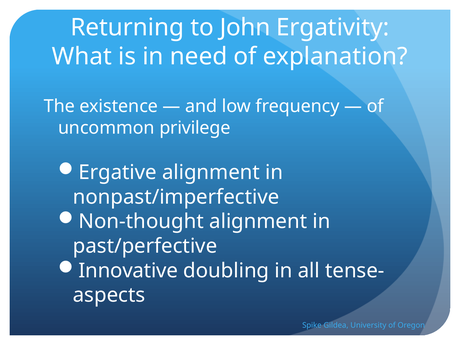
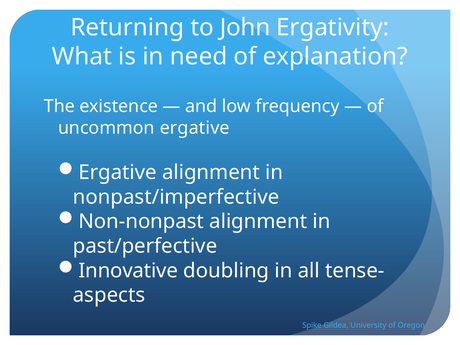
uncommon privilege: privilege -> ergative (195, 128)
Non-thought: Non-thought -> Non-nonpast (141, 222)
